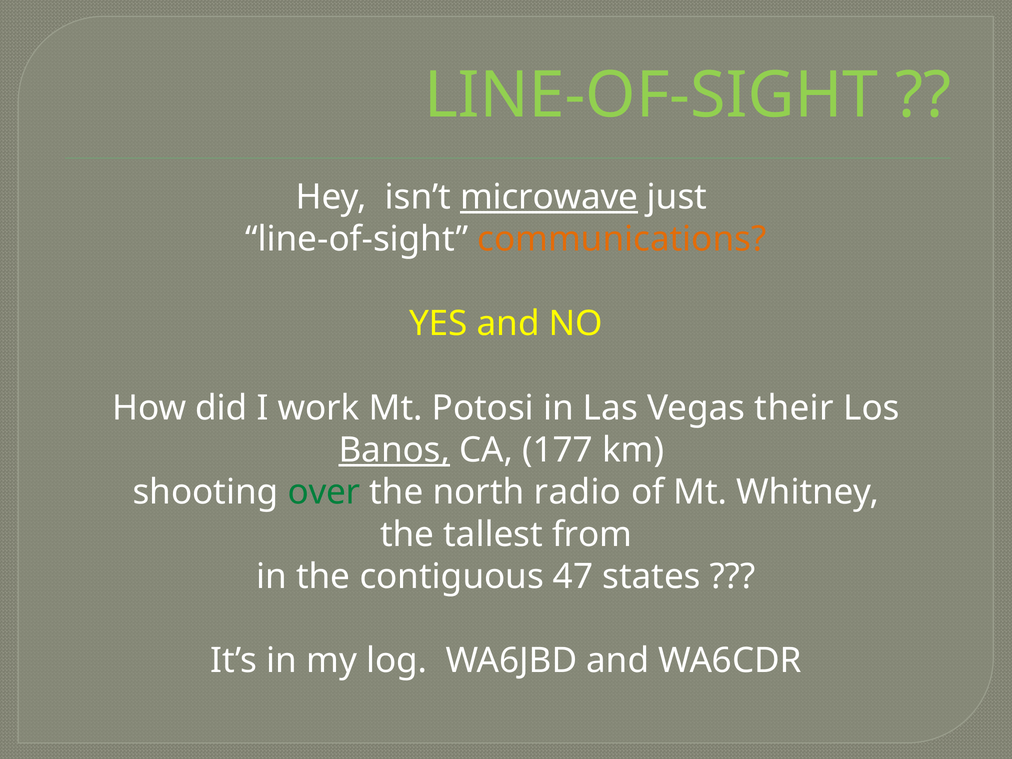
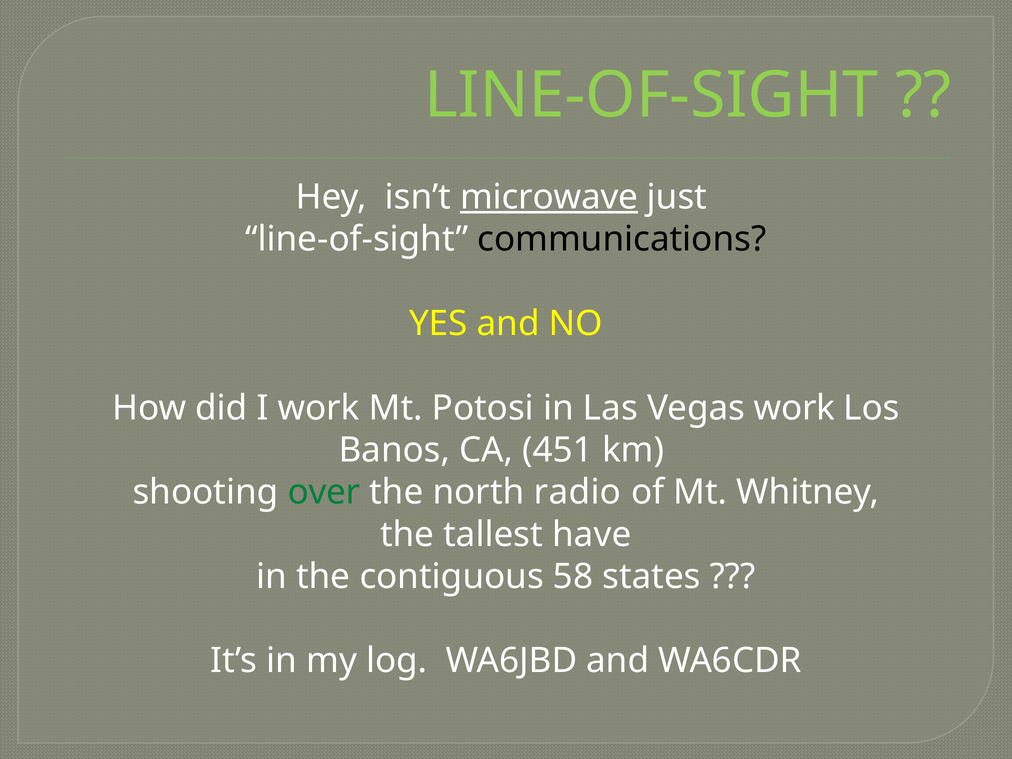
communications colour: orange -> black (622, 239)
Vegas their: their -> work (794, 408)
Banos underline: present -> none (394, 450)
177: 177 -> 451 (558, 450)
from: from -> have (592, 534)
47: 47 -> 58 (573, 577)
